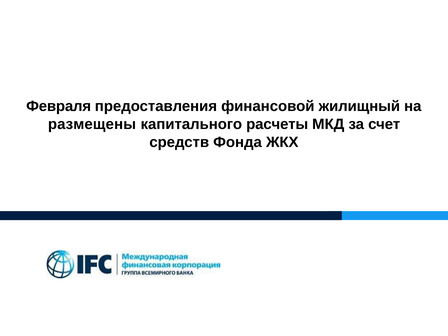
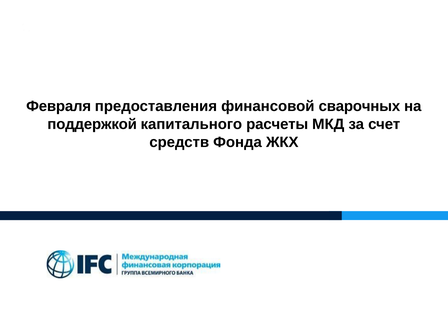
жилищный: жилищный -> сварочных (359, 106)
размещены: размещены -> поддержкой (92, 124)
